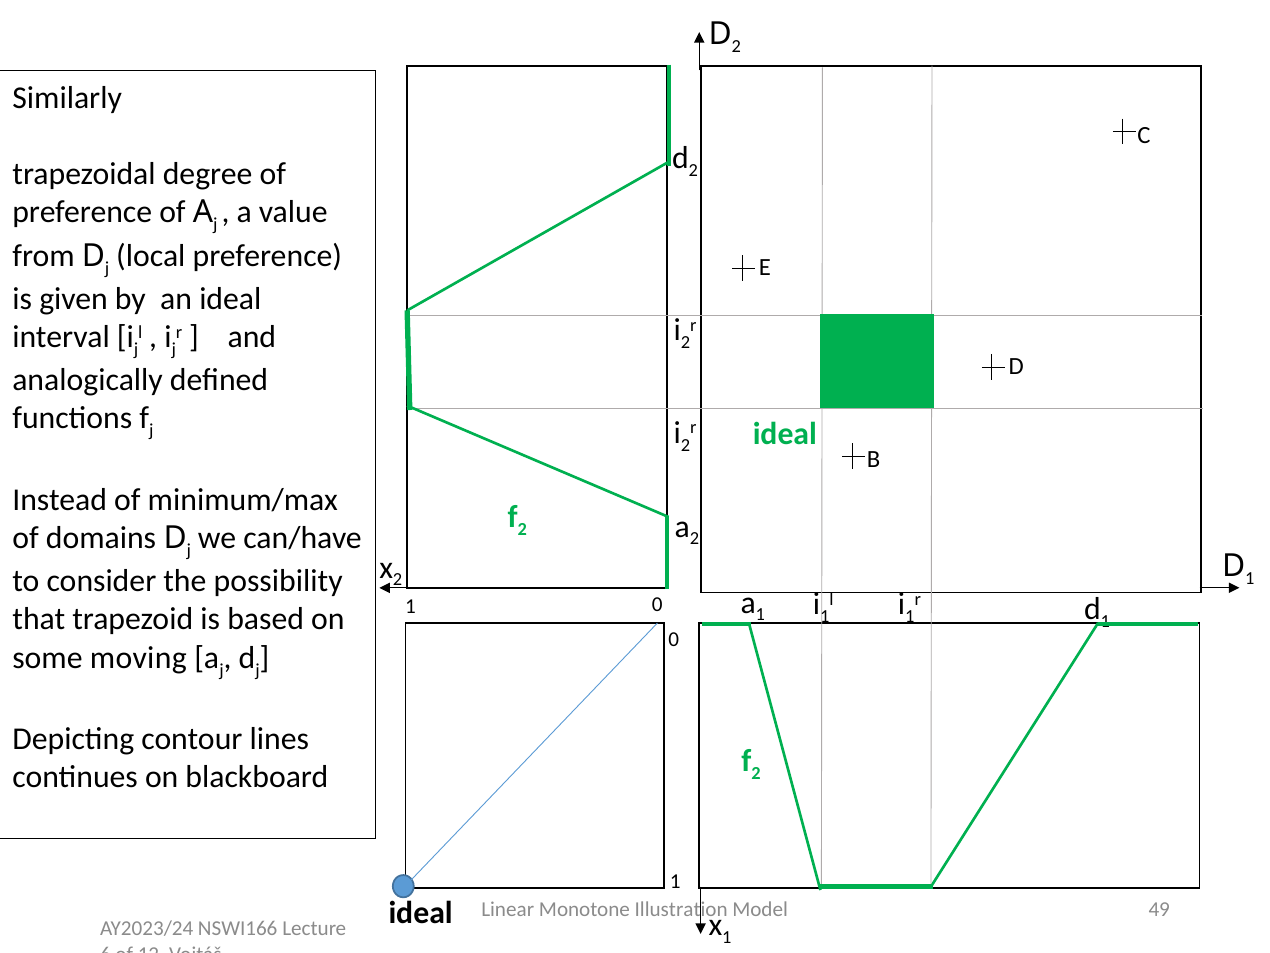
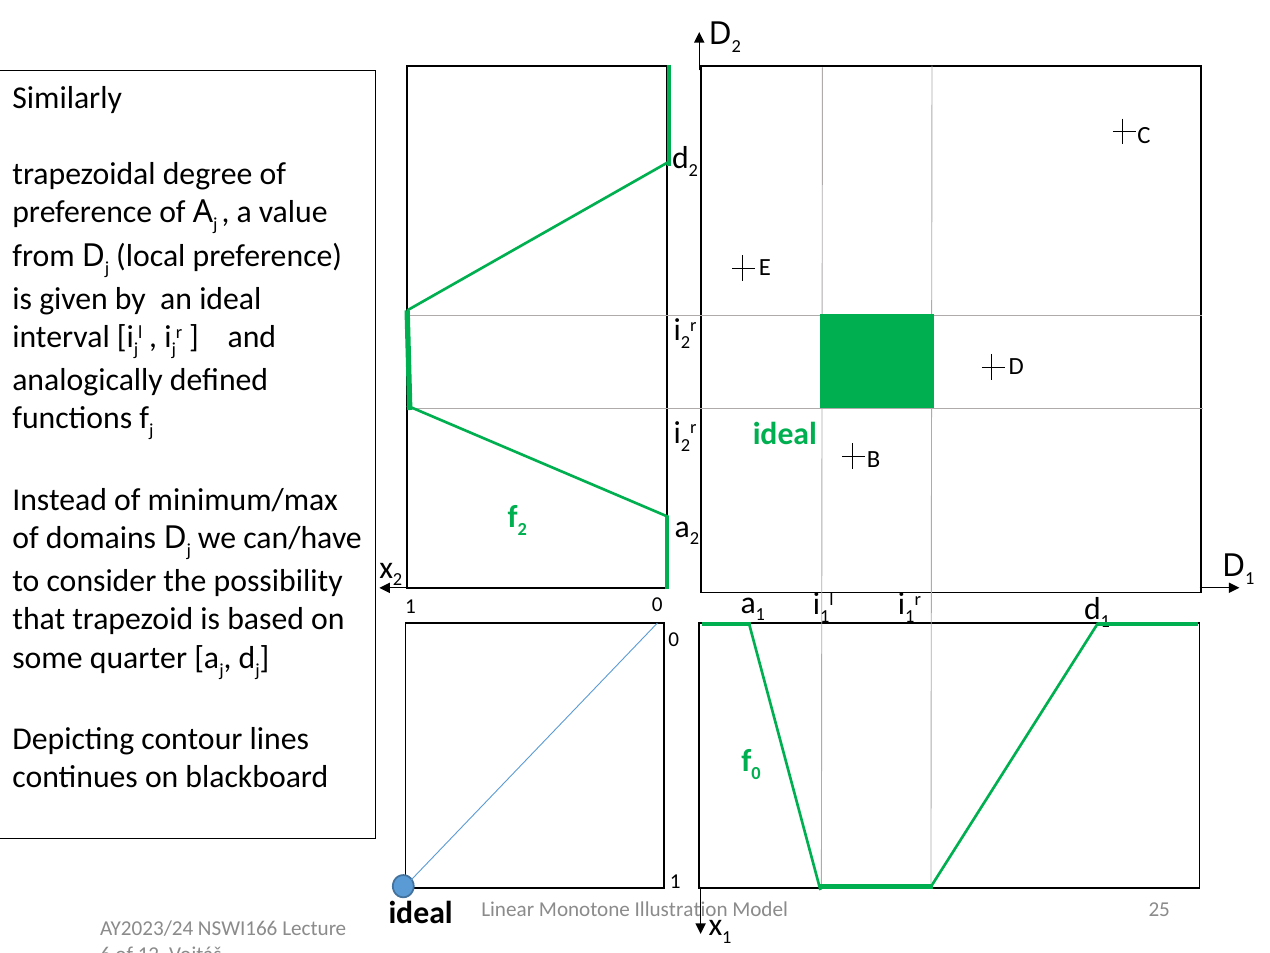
moving: moving -> quarter (138, 657)
2: 2 -> 0 (756, 773)
49: 49 -> 25 (1159, 909)
